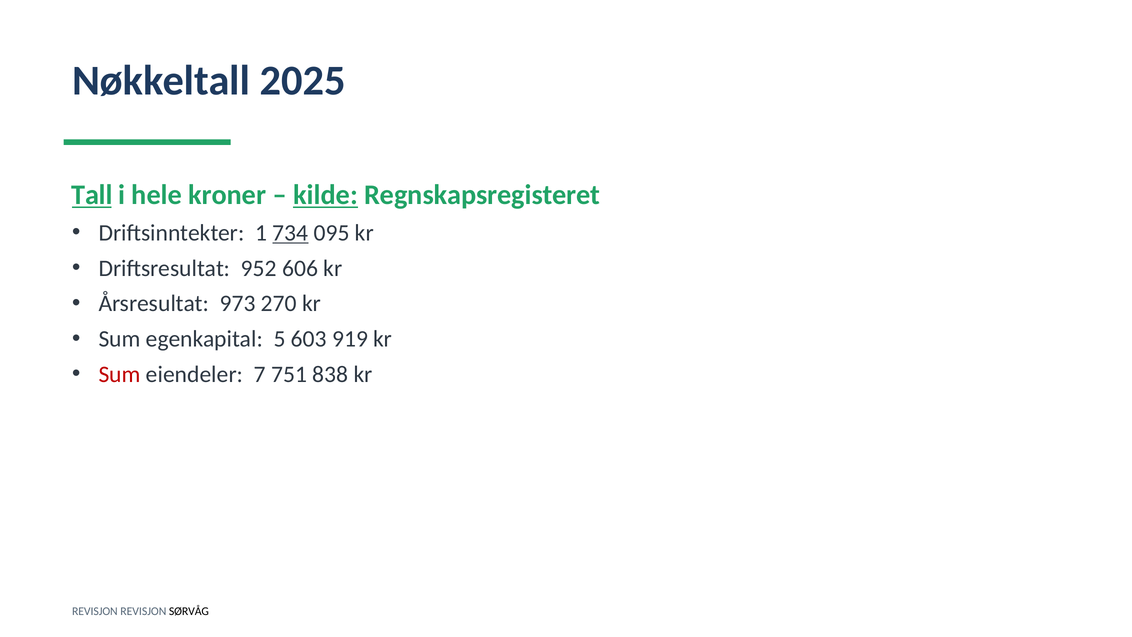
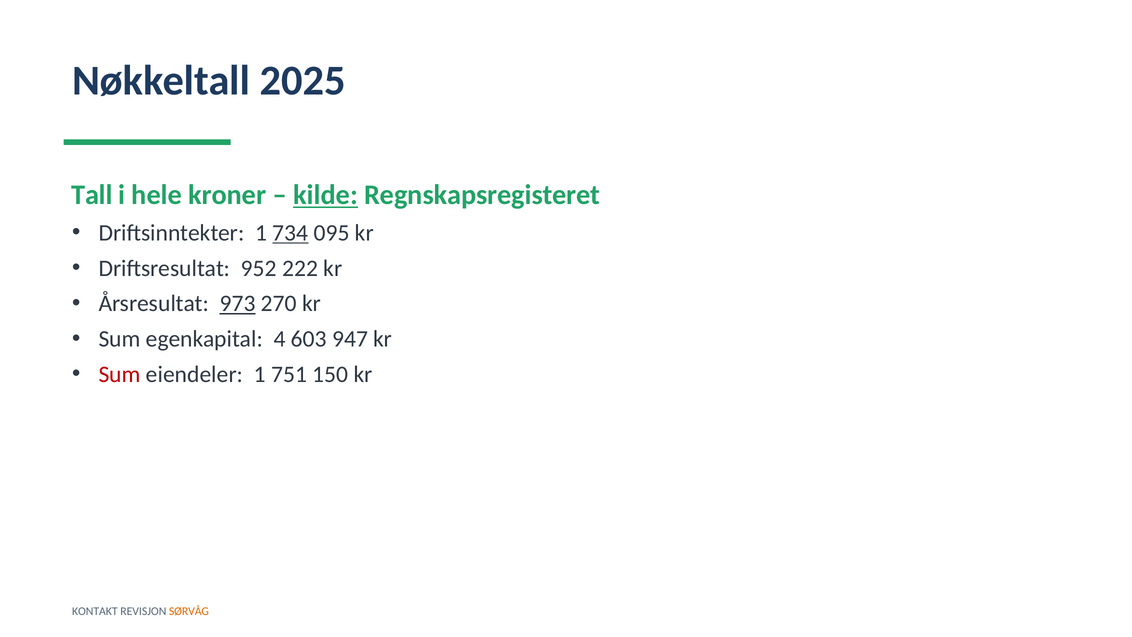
Tall underline: present -> none (92, 195)
606: 606 -> 222 (300, 268)
973 underline: none -> present (238, 304)
5: 5 -> 4 (280, 339)
919: 919 -> 947 (350, 339)
eiendeler 7: 7 -> 1 (260, 374)
838: 838 -> 150 (330, 374)
REVISJON: REVISJON -> KONTAKT (95, 611)
SØRVÅG colour: black -> orange (189, 611)
